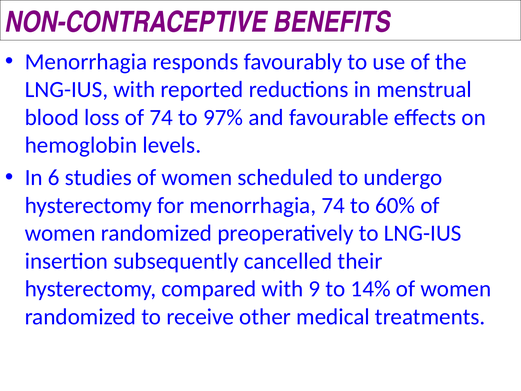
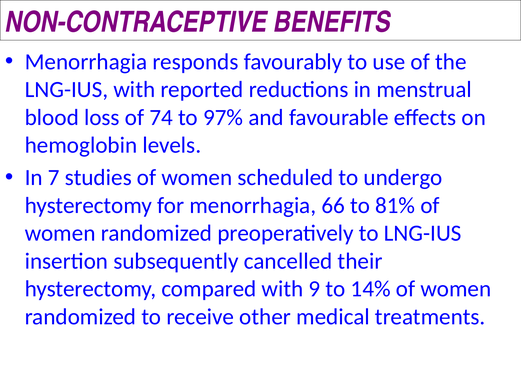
6: 6 -> 7 (54, 178)
menorrhagia 74: 74 -> 66 (333, 205)
60%: 60% -> 81% (395, 205)
